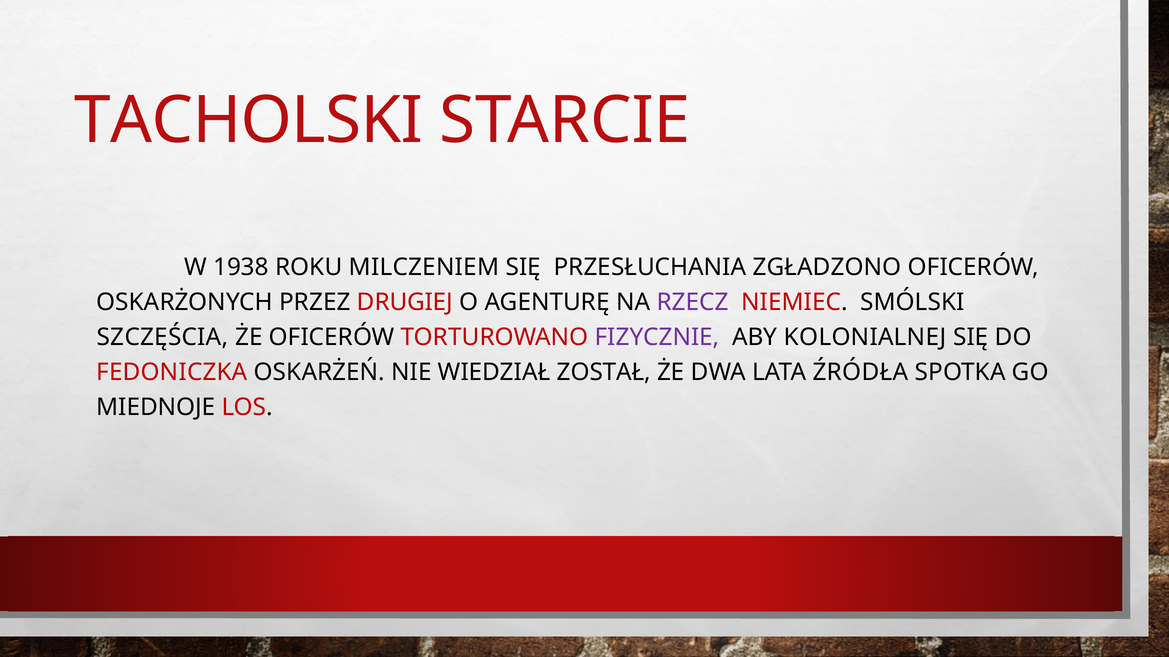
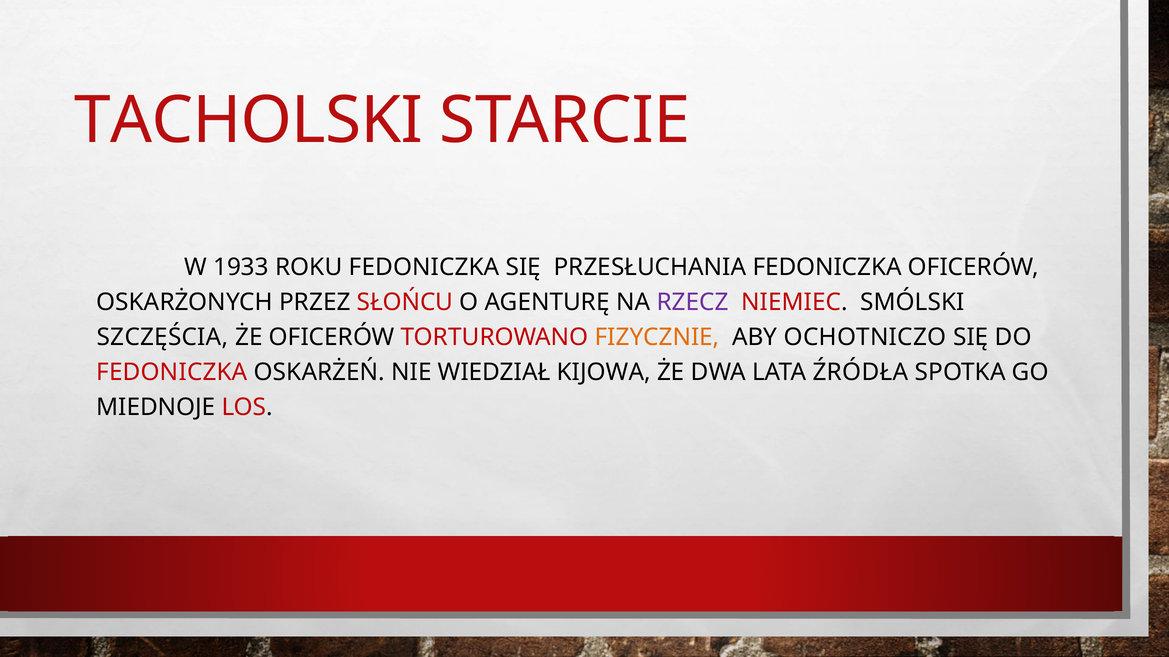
1938: 1938 -> 1933 (241, 267)
ROKU MILCZENIEM: MILCZENIEM -> FEDONICZKA (424, 267)
PRZESŁUCHANIA ZGŁADZONO: ZGŁADZONO -> FEDONICZKA (827, 267)
DRUGIEJ: DRUGIEJ -> SŁOŃCU (405, 303)
FIZYCZNIE colour: purple -> orange (657, 338)
KOLONIALNEJ: KOLONIALNEJ -> OCHOTNICZO (865, 338)
ZOSTAŁ: ZOSTAŁ -> KIJOWA (604, 373)
